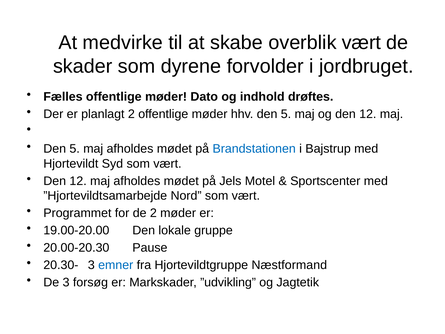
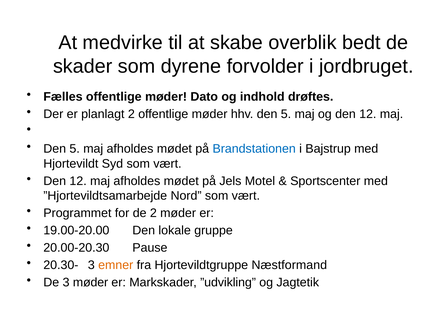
overblik vært: vært -> bedt (361, 42)
emner colour: blue -> orange (116, 265)
3 forsøg: forsøg -> møder (91, 282)
